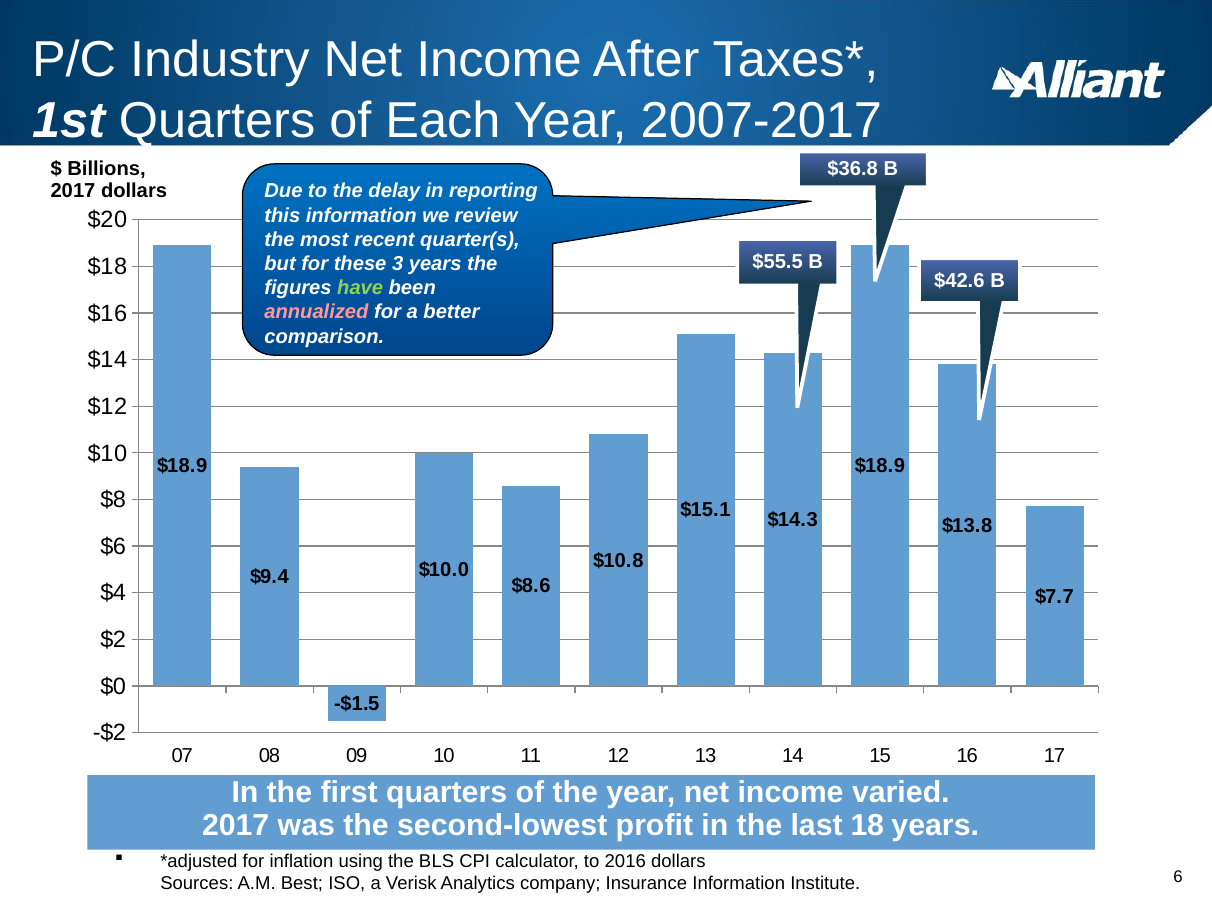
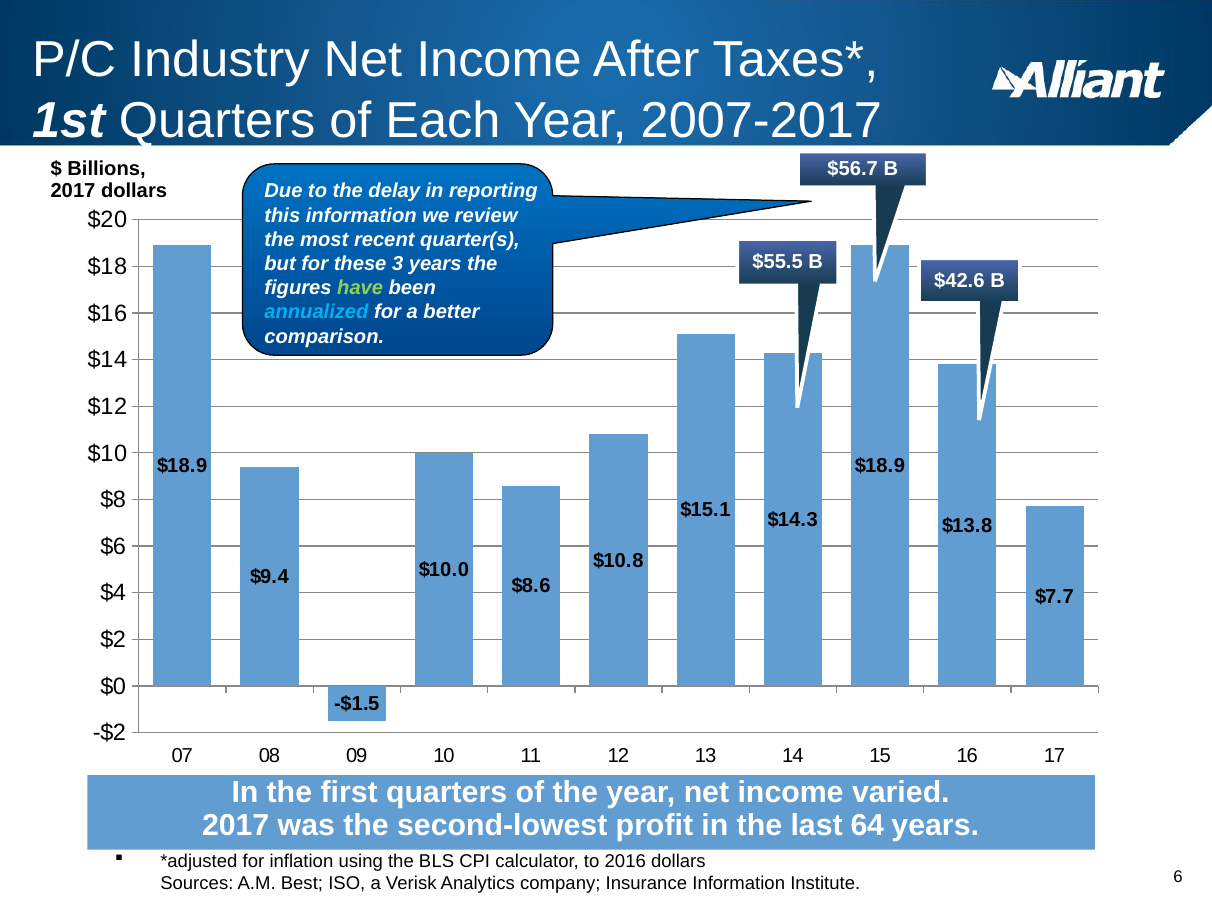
$36.8: $36.8 -> $56.7 (853, 169)
annualized colour: pink -> light blue (316, 312)
18: 18 -> 64 (867, 826)
